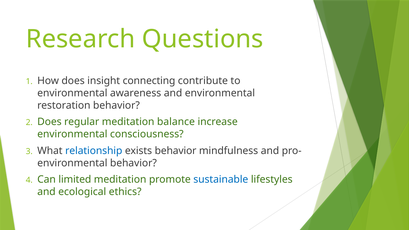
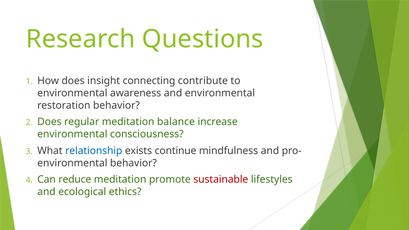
exists behavior: behavior -> continue (176, 151)
limited: limited -> reduce (75, 180)
sustainable colour: blue -> red (221, 180)
